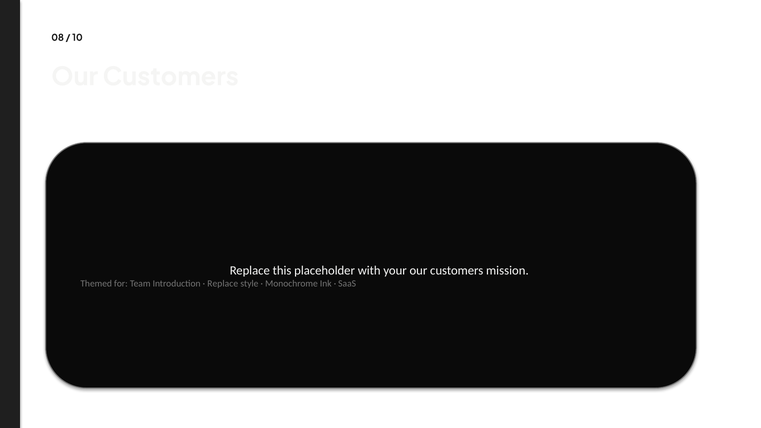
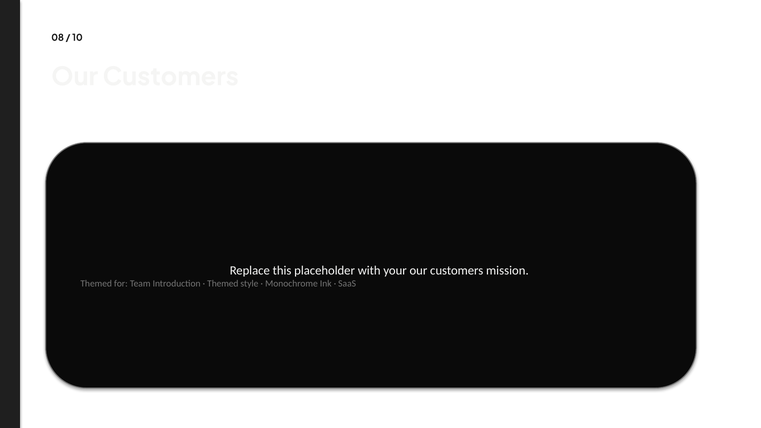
Replace: Replace -> Themed (223, 284)
